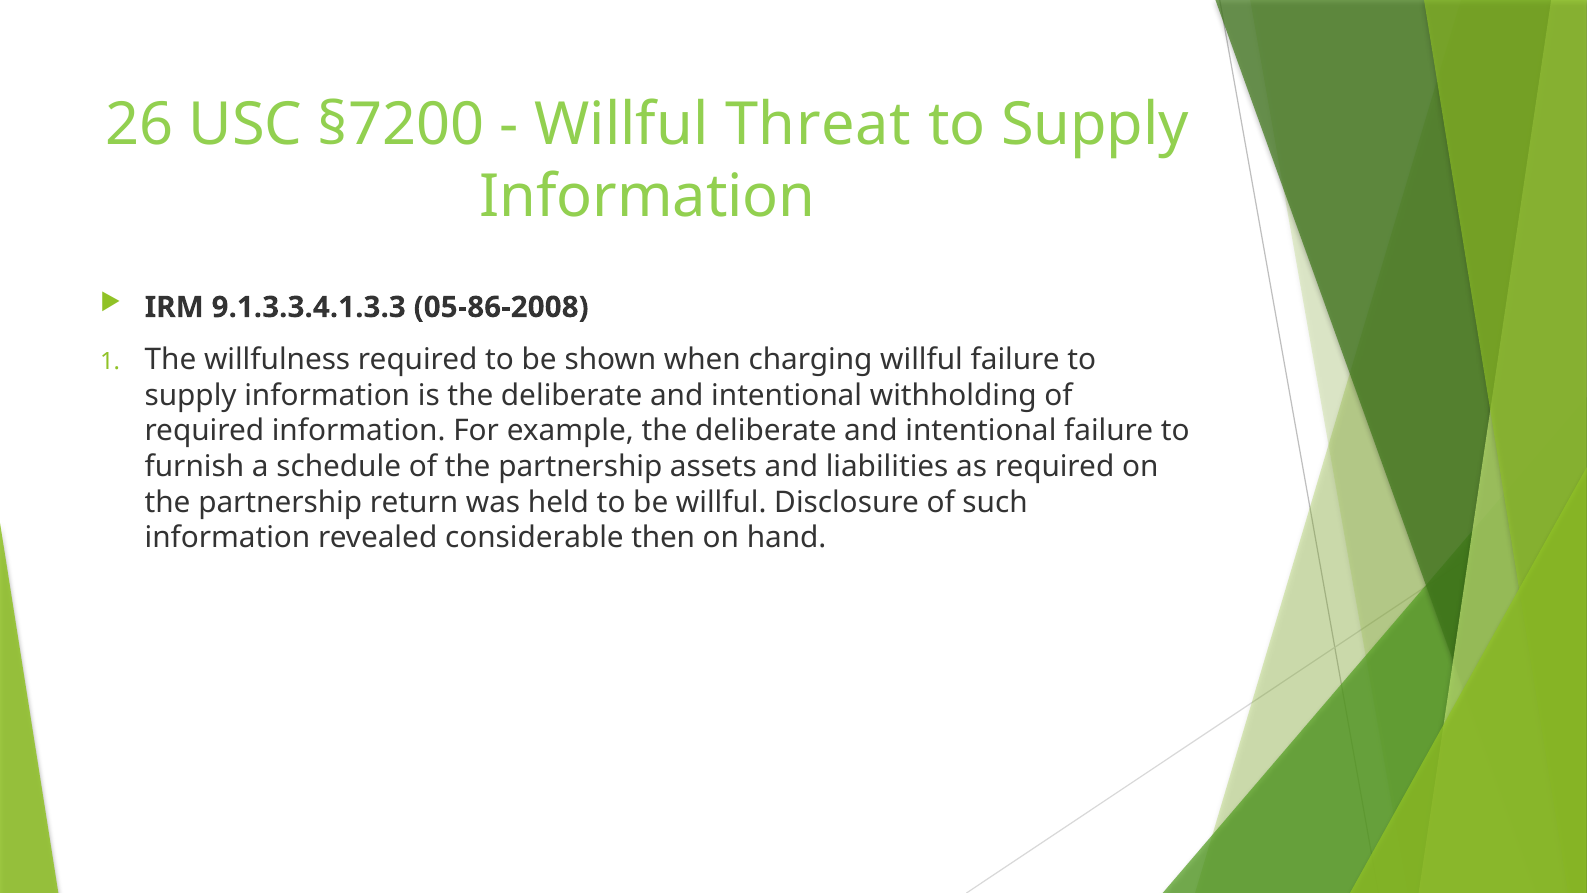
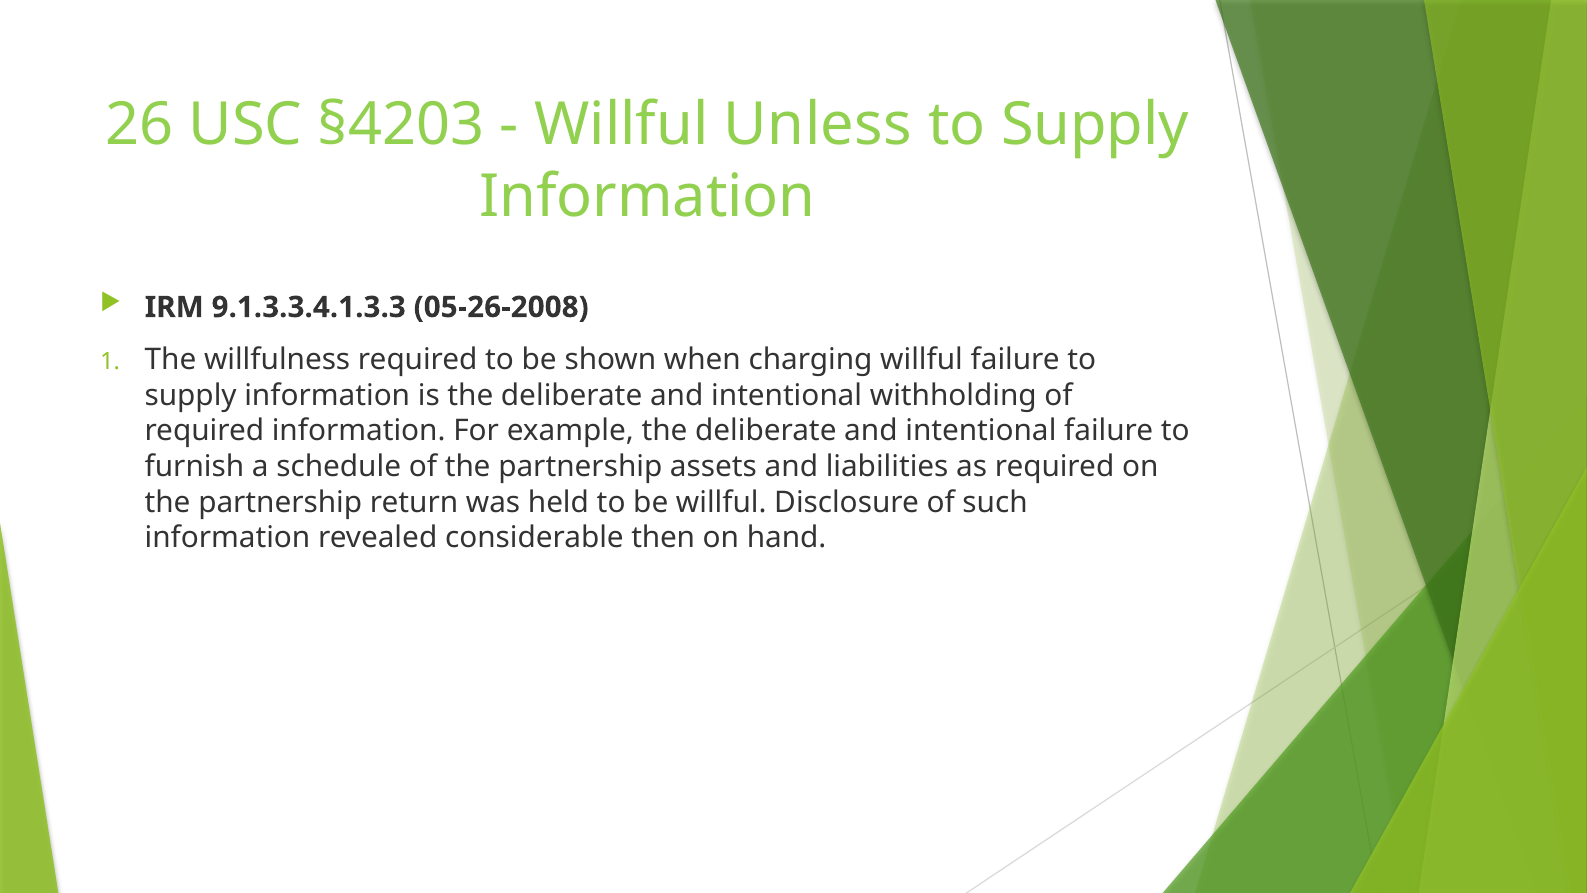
§7200: §7200 -> §4203 (401, 125)
Threat: Threat -> Unless (818, 125)
05-86-2008: 05-86-2008 -> 05-26-2008 (501, 307)
